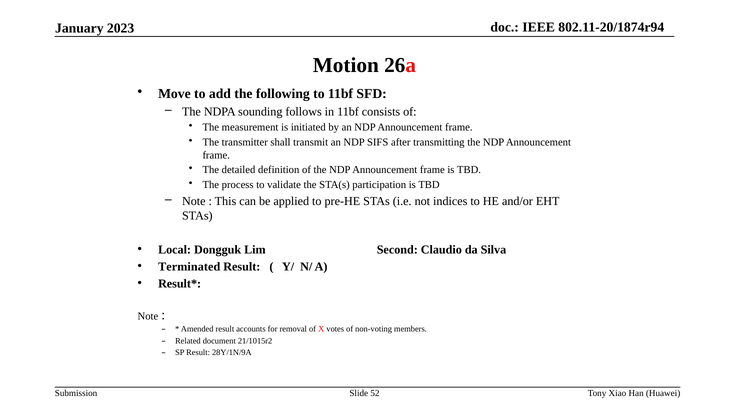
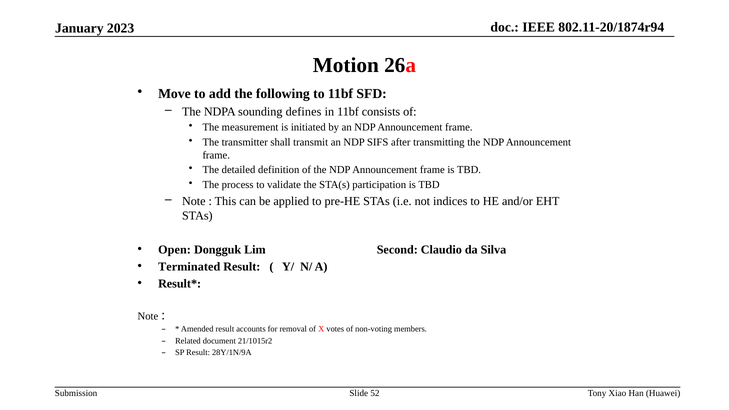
follows: follows -> defines (304, 112)
Local: Local -> Open (175, 250)
